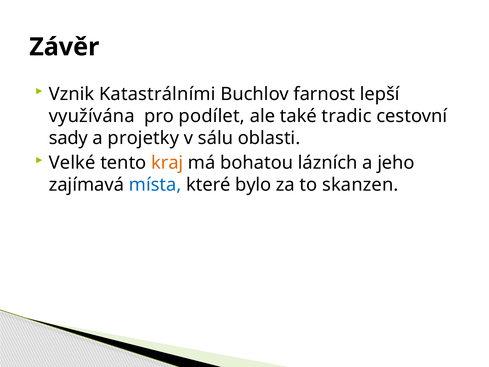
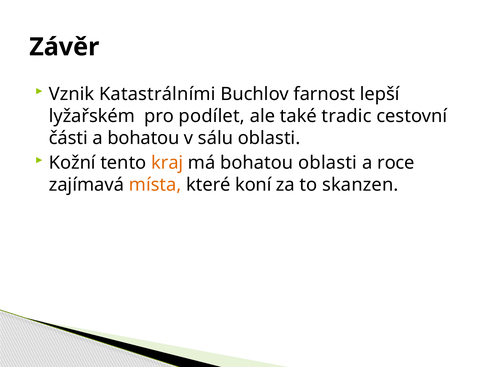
využívána: využívána -> lyžařském (92, 116)
sady: sady -> části (68, 138)
a projetky: projetky -> bohatou (143, 138)
Velké: Velké -> Kožní (72, 163)
bohatou lázních: lázních -> oblasti (328, 163)
jeho: jeho -> roce (396, 163)
místa colour: blue -> orange (155, 185)
bylo: bylo -> koní (253, 185)
